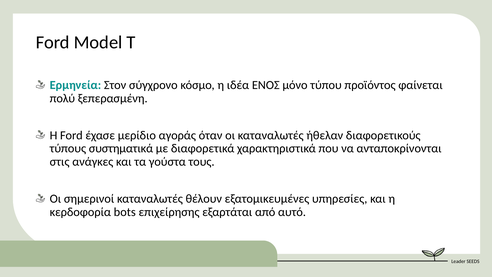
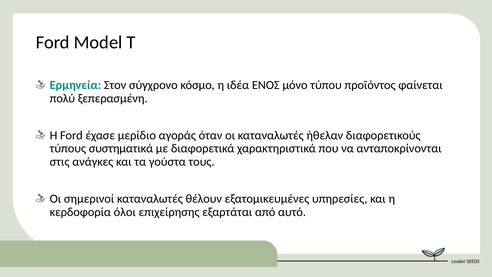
bots: bots -> όλοι (125, 212)
